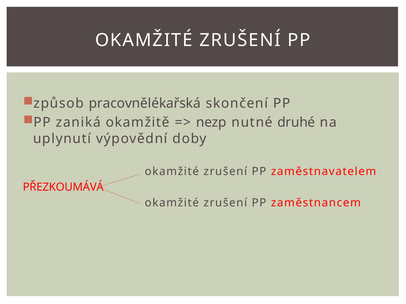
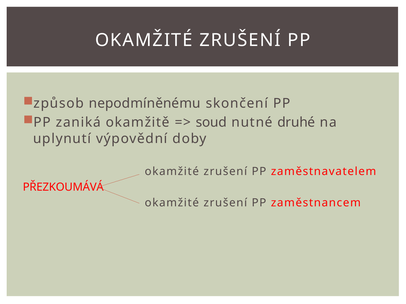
pracovnělékařská: pracovnělékařská -> nepodmíněnému (145, 104)
nezp: nezp -> soud (211, 123)
